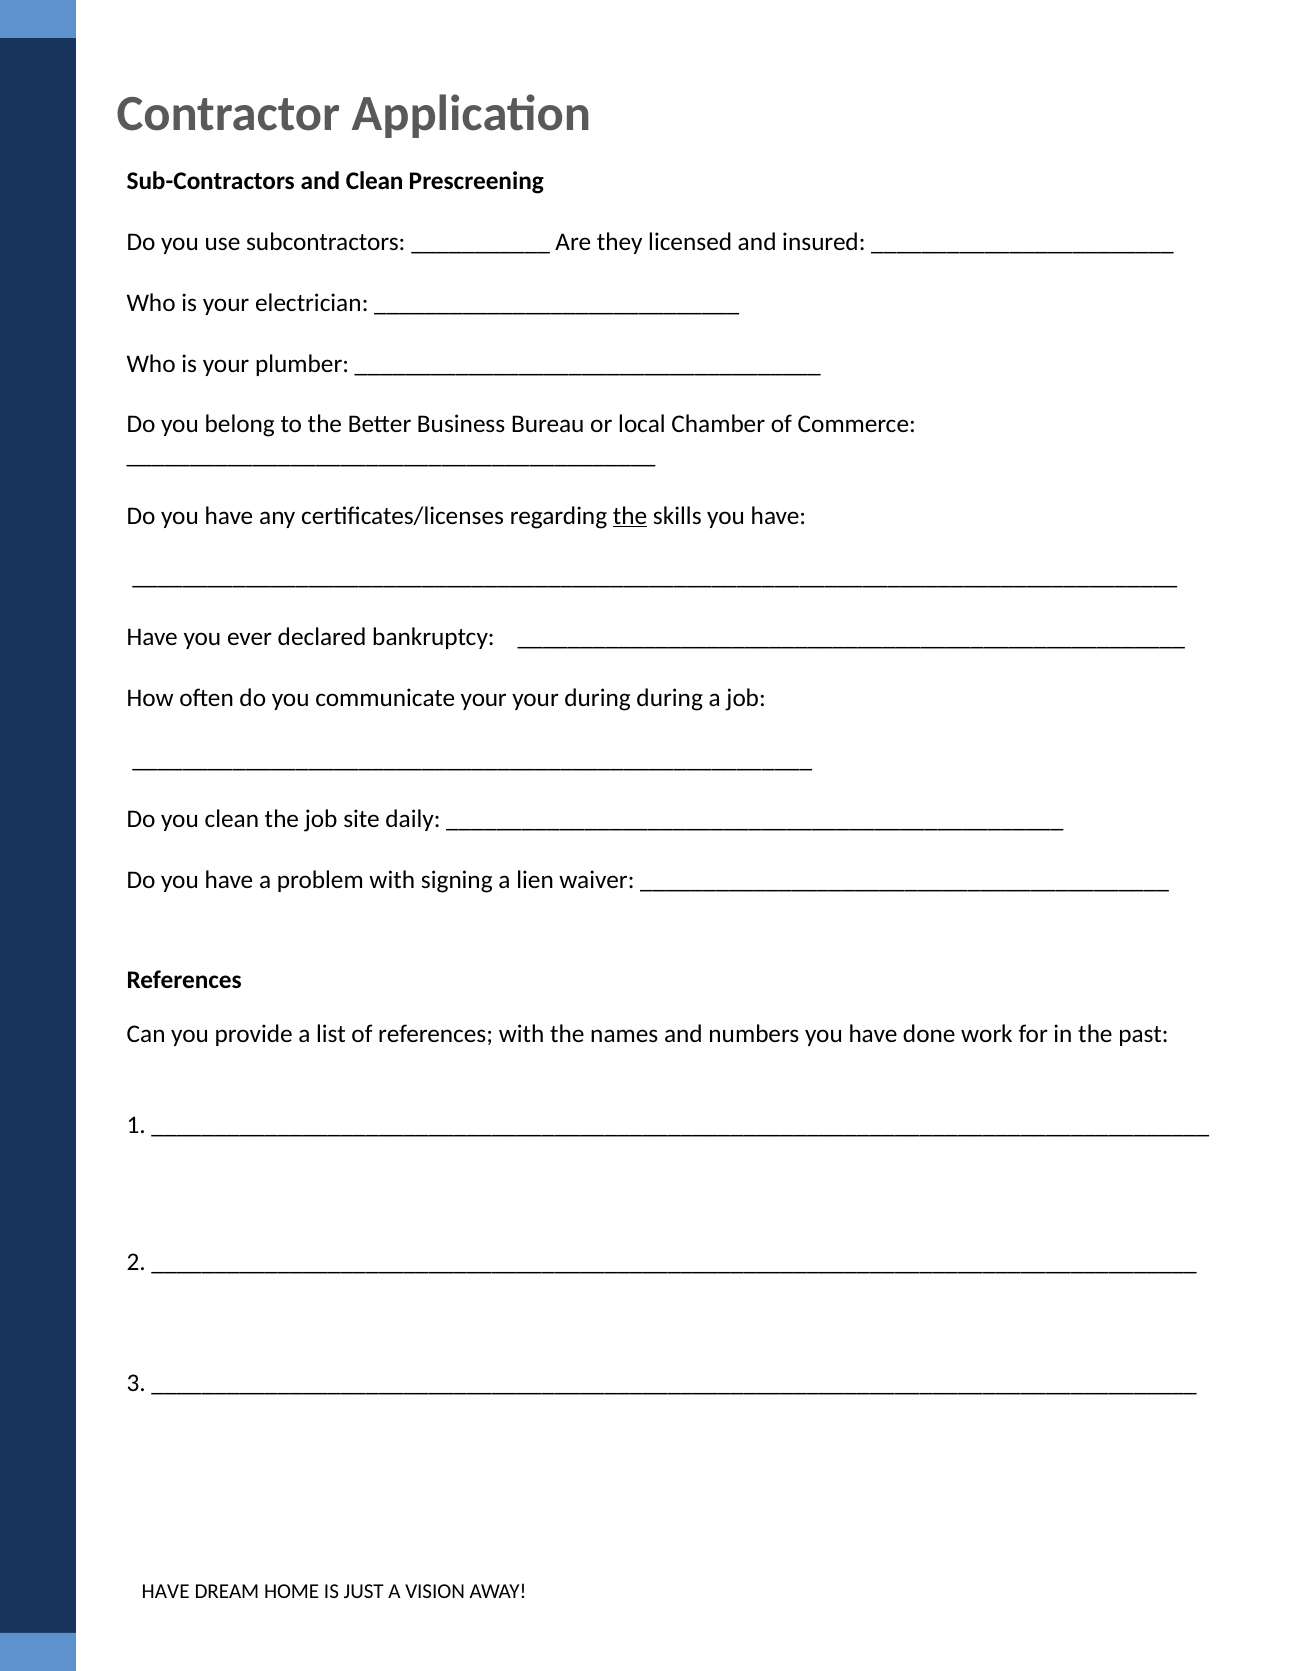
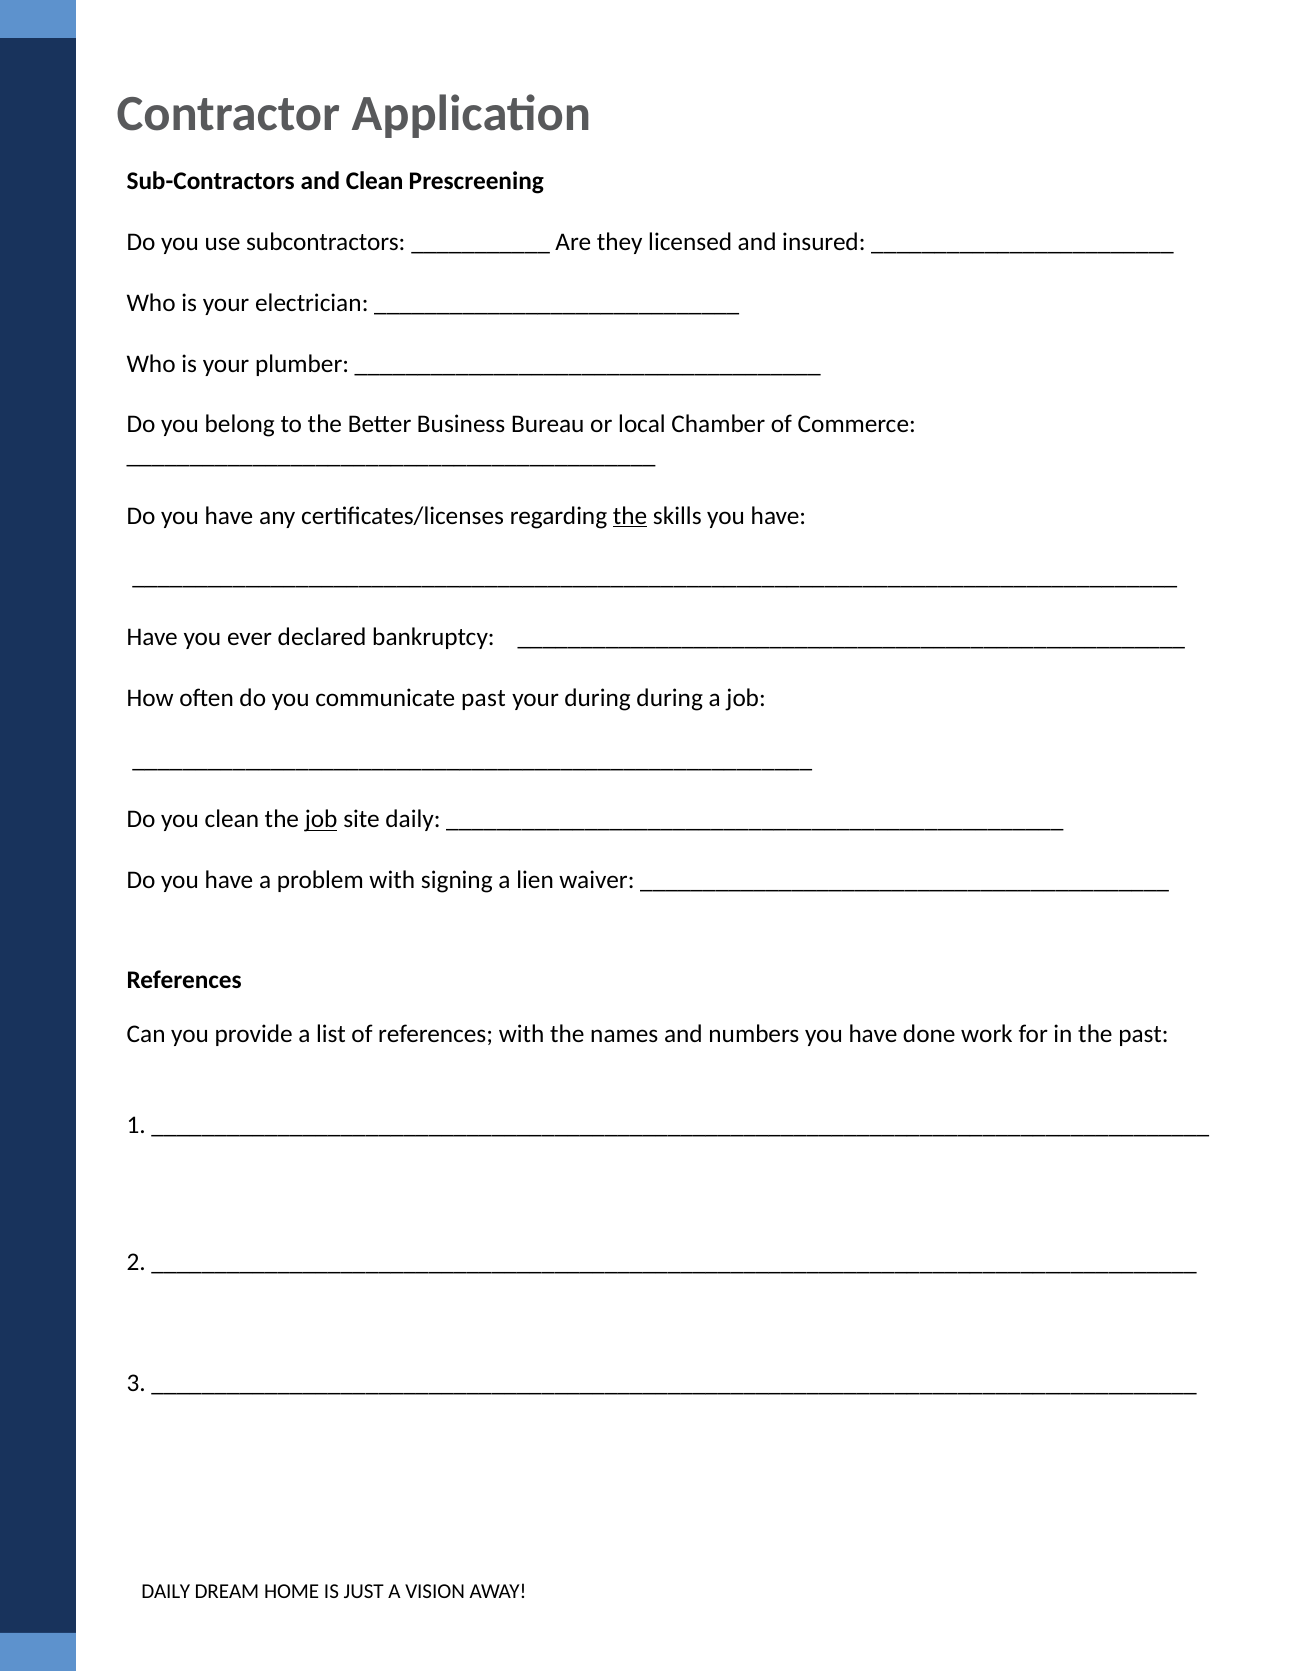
communicate your: your -> past (483, 698)
job underline: none -> present (321, 820)
HAVE: HAVE -> DAILY (166, 1592)
